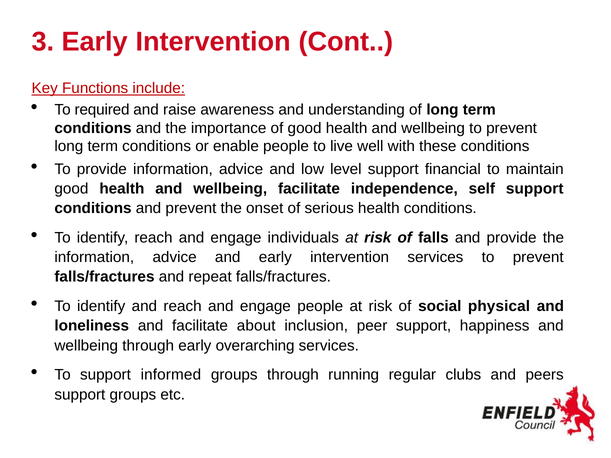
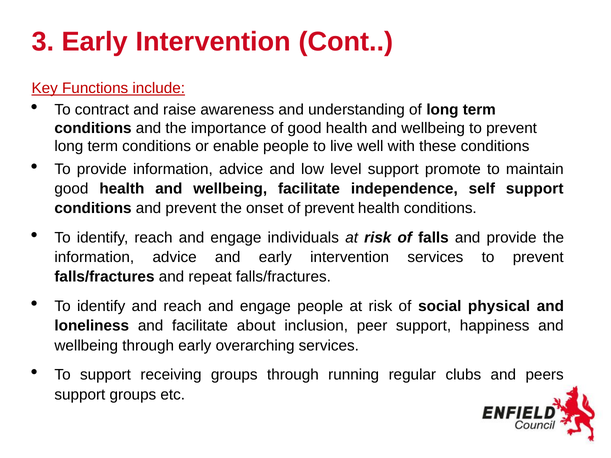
required: required -> contract (102, 110)
financial: financial -> promote (453, 169)
of serious: serious -> prevent (329, 208)
informed: informed -> receiving (171, 375)
